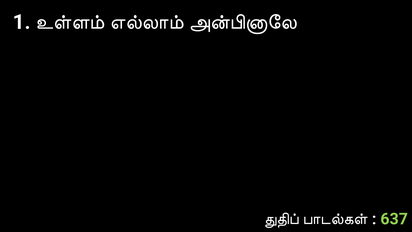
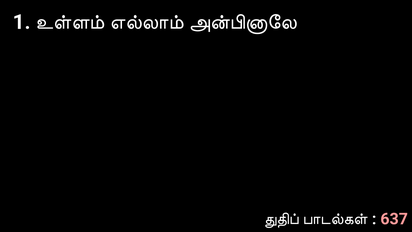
637 colour: light green -> pink (394, 219)
